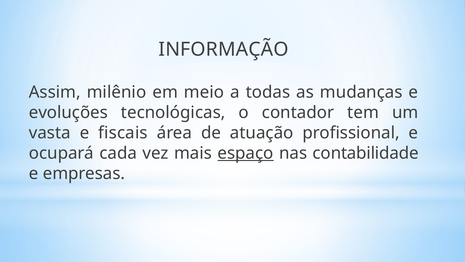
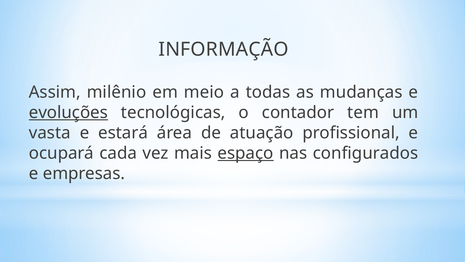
evoluções underline: none -> present (68, 112)
fiscais: fiscais -> estará (123, 133)
contabilidade: contabilidade -> configurados (366, 153)
